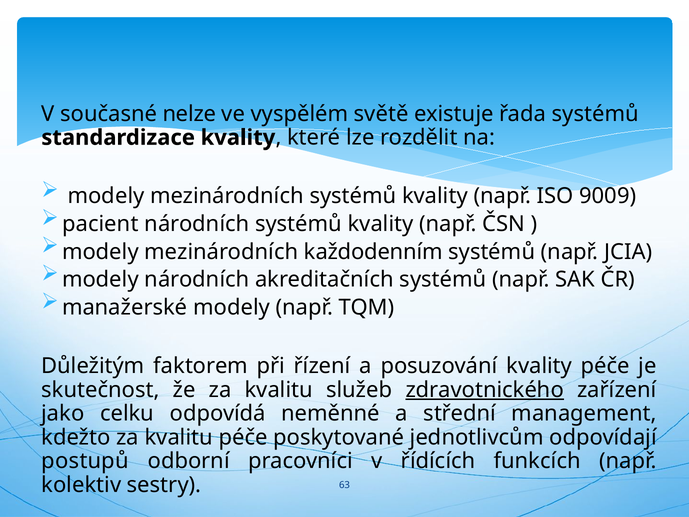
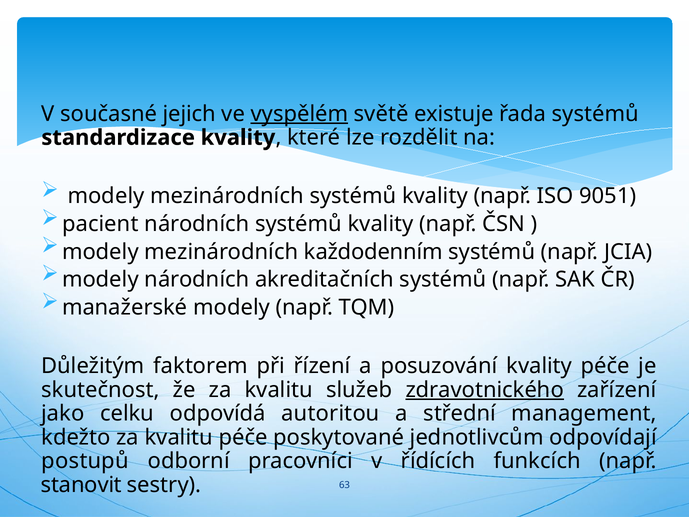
nelze: nelze -> jejich (189, 114)
vyspělém underline: none -> present (299, 114)
9009: 9009 -> 9051 (608, 196)
neměnné: neměnné -> autoritou (331, 413)
kolektiv: kolektiv -> stanovit (81, 485)
